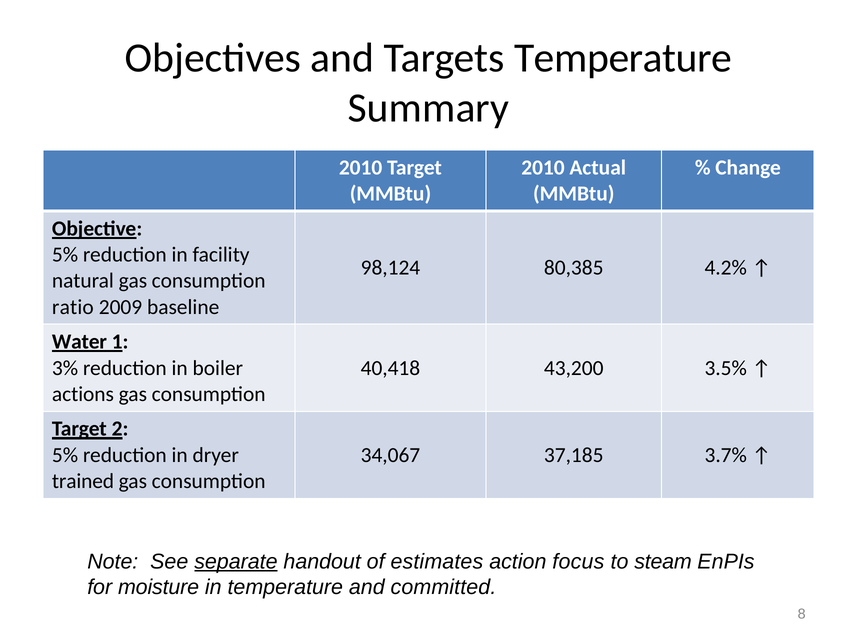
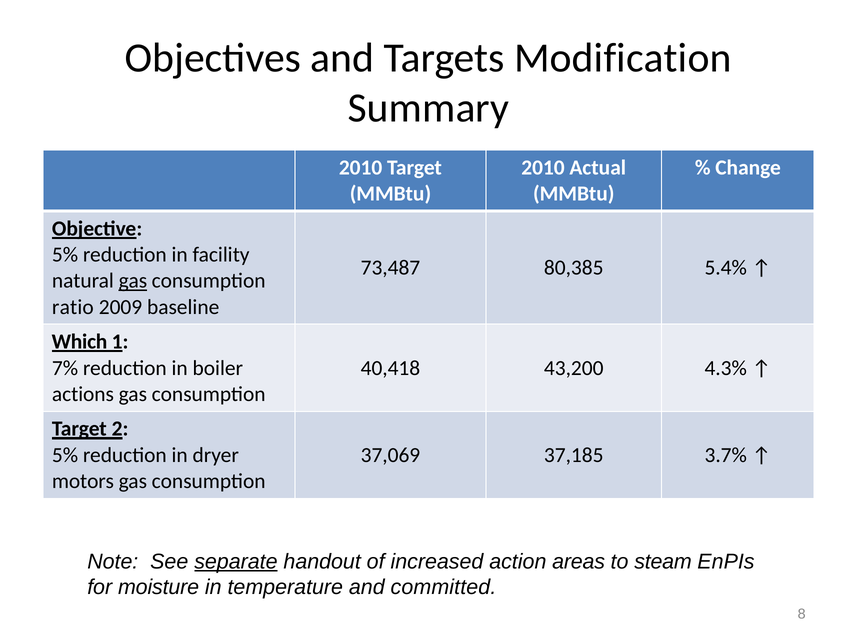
Targets Temperature: Temperature -> Modification (623, 58)
98,124: 98,124 -> 73,487 (390, 268)
4.2%: 4.2% -> 5.4% (726, 268)
gas underline: none -> present (133, 281)
Water: Water -> Which (79, 342)
3%: 3% -> 7% (65, 368)
3.5%: 3.5% -> 4.3% (726, 368)
34,067: 34,067 -> 37,069 (390, 455)
trained: trained -> motors (83, 481)
estimates: estimates -> increased (437, 561)
focus: focus -> areas (579, 561)
